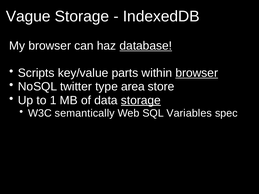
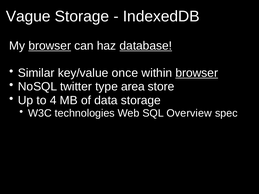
browser underline: none -> present (50, 46)
Scripts: Scripts -> Similar (36, 73)
parts: parts -> once (125, 73)
1: 1 -> 4 (53, 100)
storage underline: present -> none (141, 100)
semantically: semantically -> technologies (85, 113)
Variables: Variables -> Overview (189, 113)
